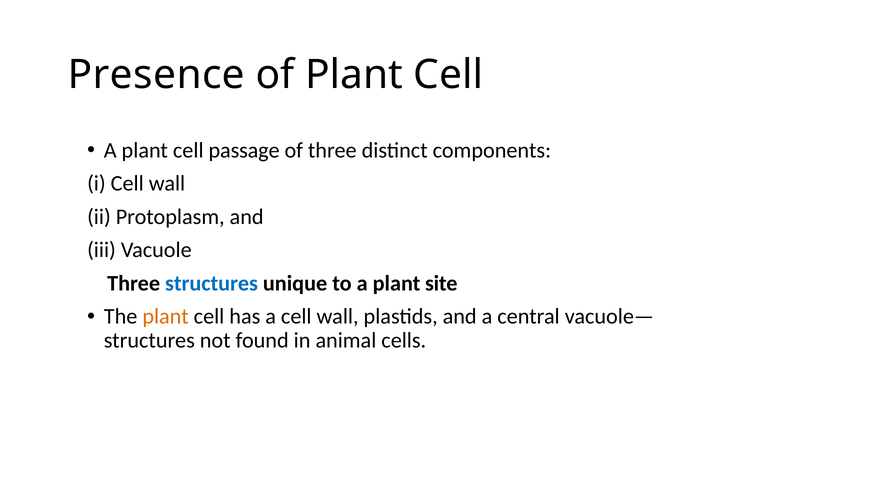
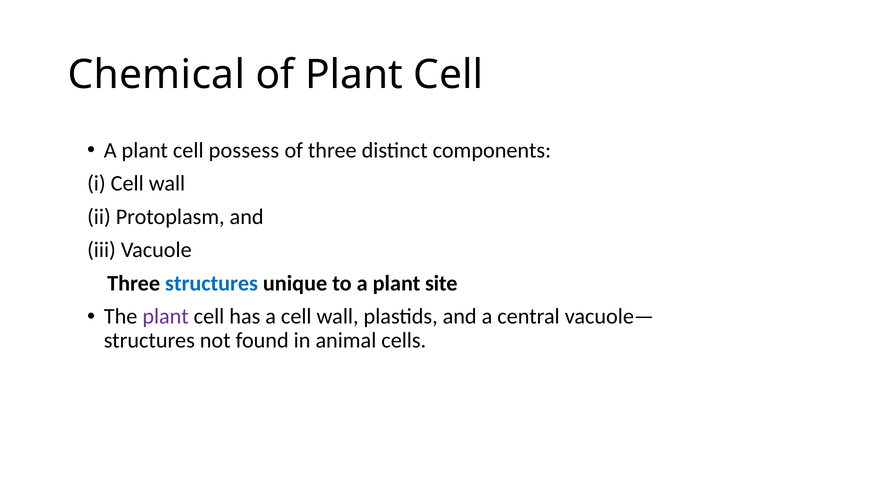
Presence: Presence -> Chemical (156, 75)
passage: passage -> possess (244, 150)
plant colour: orange -> purple (166, 317)
